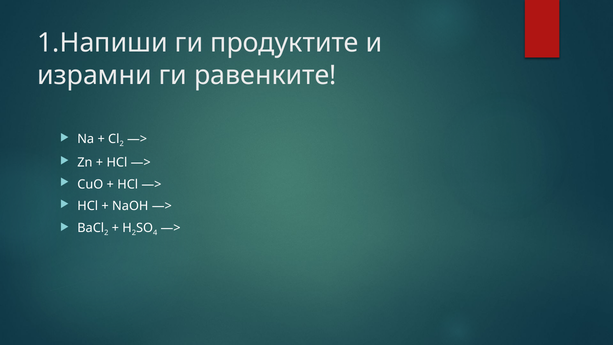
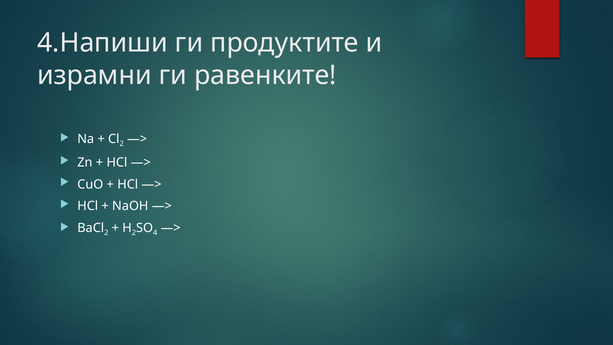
1.Напиши: 1.Напиши -> 4.Напиши (103, 43)
